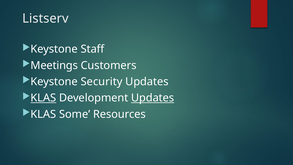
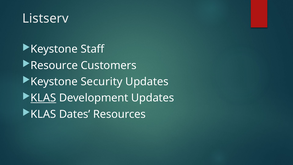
Meetings: Meetings -> Resource (54, 65)
Updates underline: present -> none (153, 98)
Some: Some -> Dates (75, 114)
